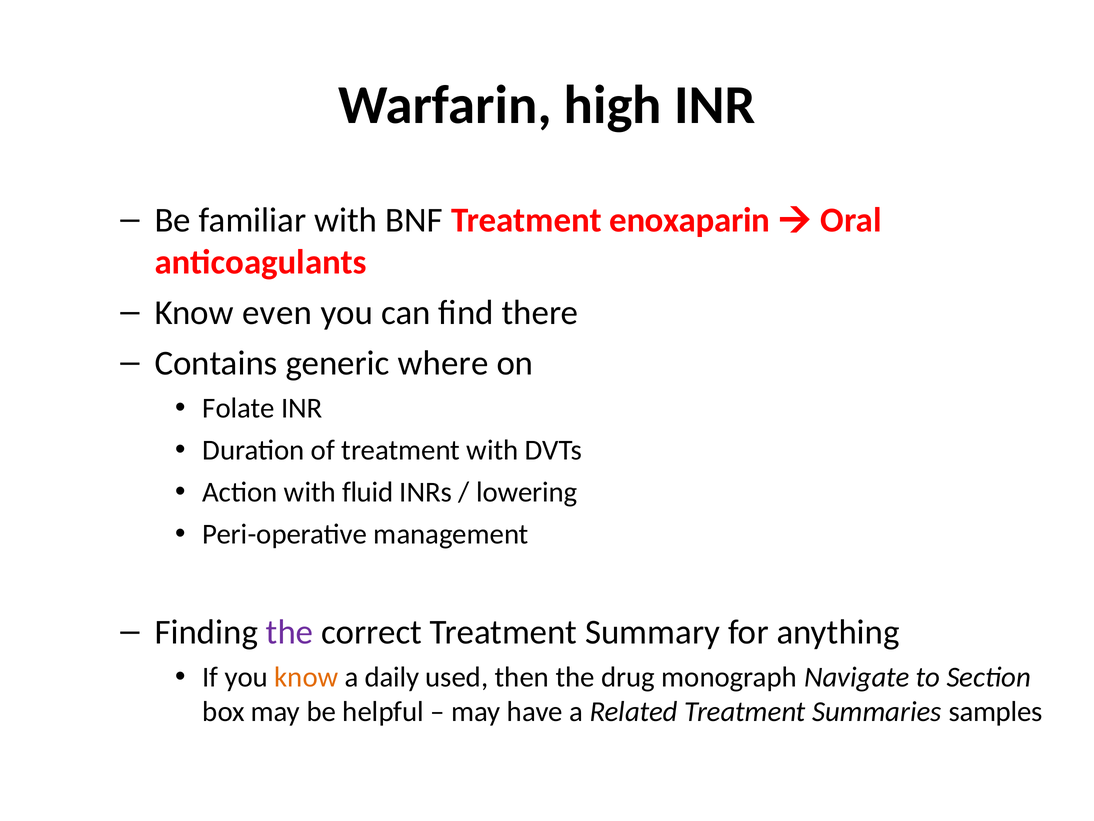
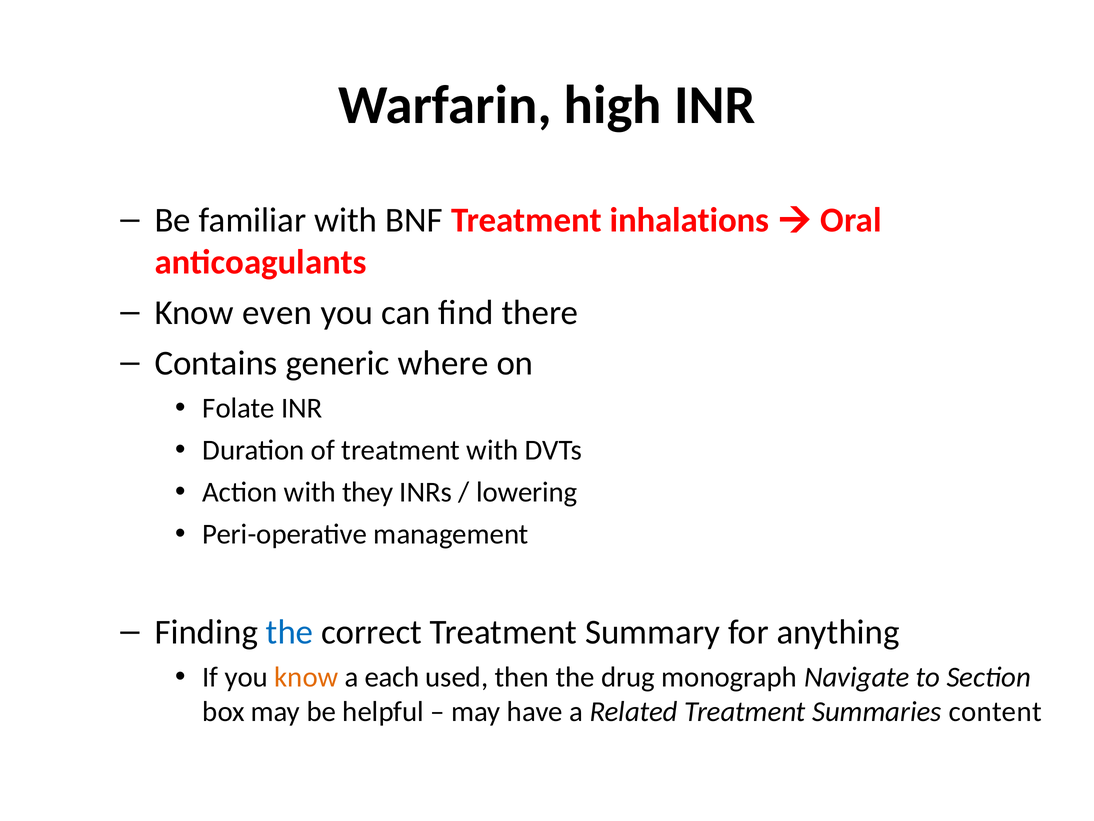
enoxaparin: enoxaparin -> inhalations (690, 220)
fluid: fluid -> they (368, 492)
the colour: purple -> blue (290, 632)
daily: daily -> each (392, 677)
samples: samples -> content (995, 711)
